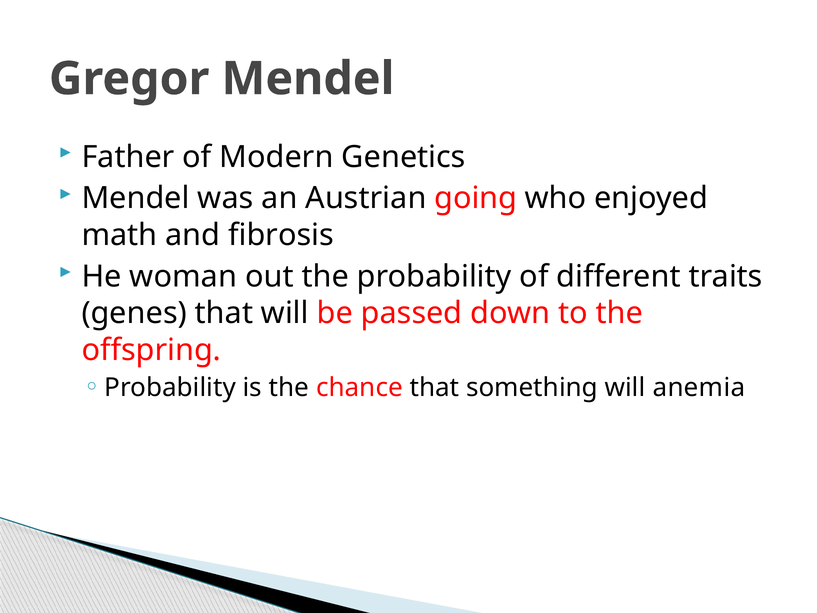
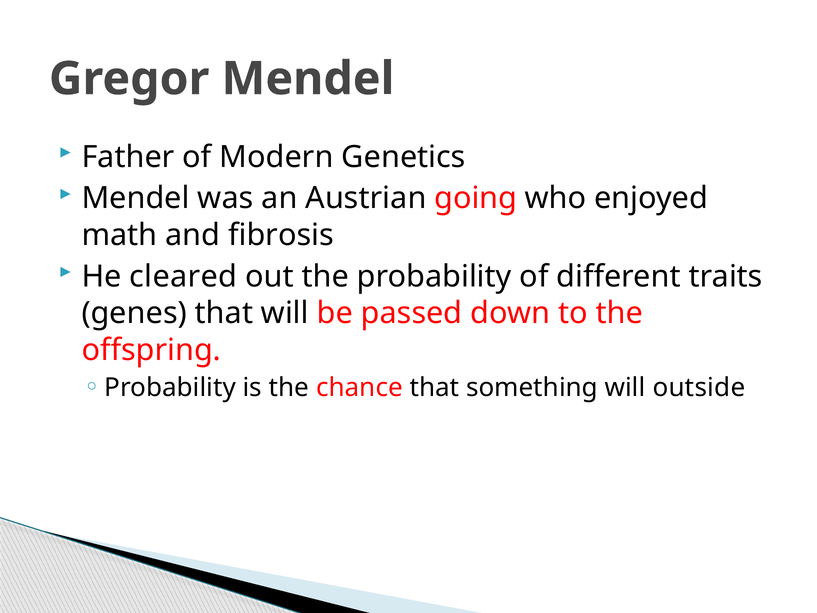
woman: woman -> cleared (183, 276)
anemia: anemia -> outside (699, 387)
